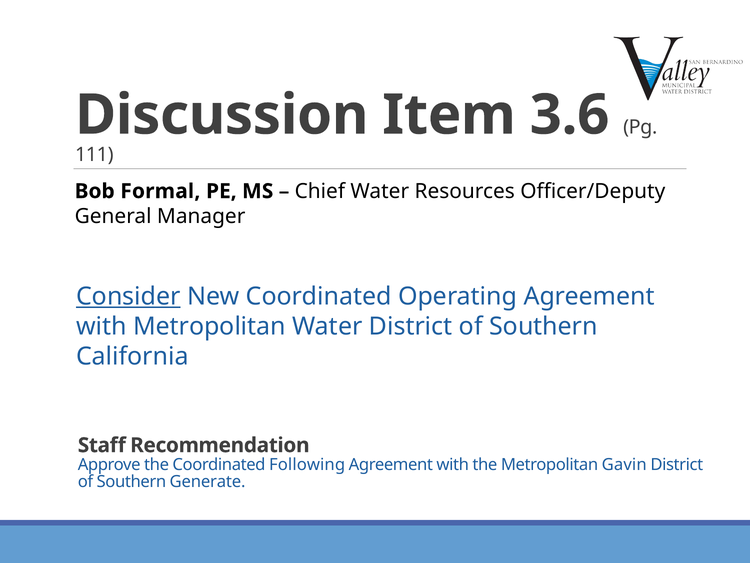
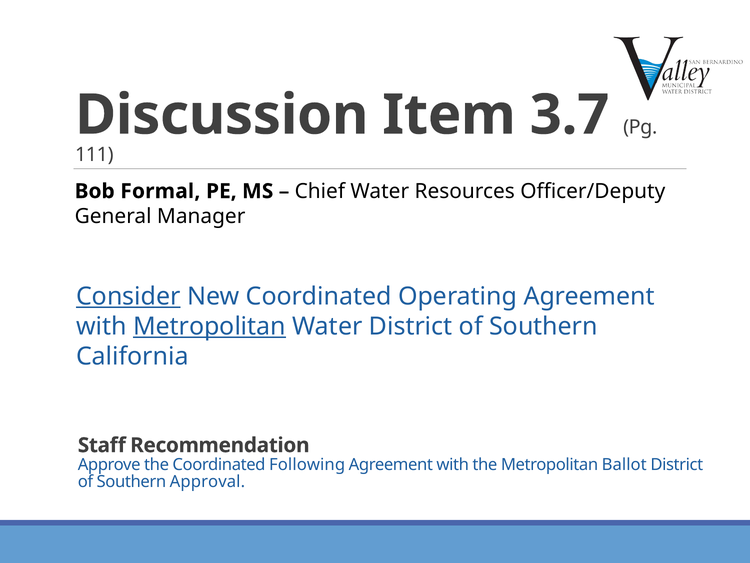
3.6: 3.6 -> 3.7 (570, 115)
Metropolitan underline: none -> present (209, 326)
Gavin: Gavin -> Ballot (624, 464)
Generate: Generate -> Approval (207, 481)
